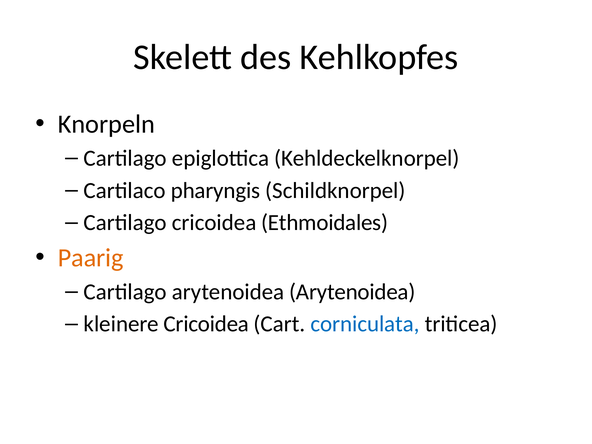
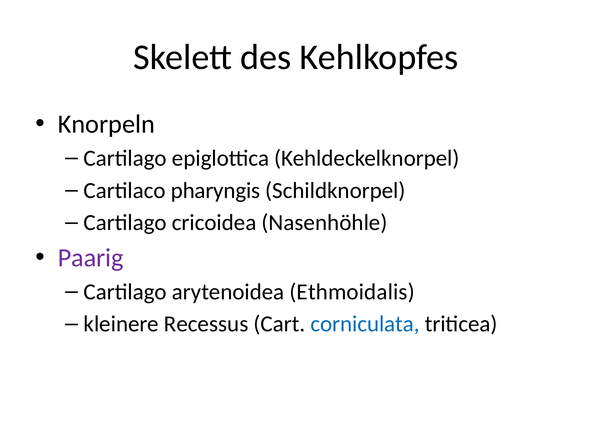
Ethmoidales: Ethmoidales -> Nasenhöhle (324, 223)
Paarig colour: orange -> purple (91, 258)
arytenoidea Arytenoidea: Arytenoidea -> Ethmoidalis (352, 292)
kleinere Cricoidea: Cricoidea -> Recessus (206, 324)
